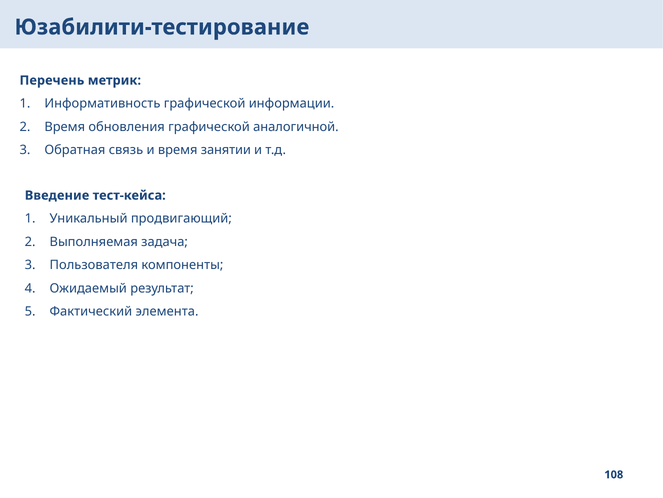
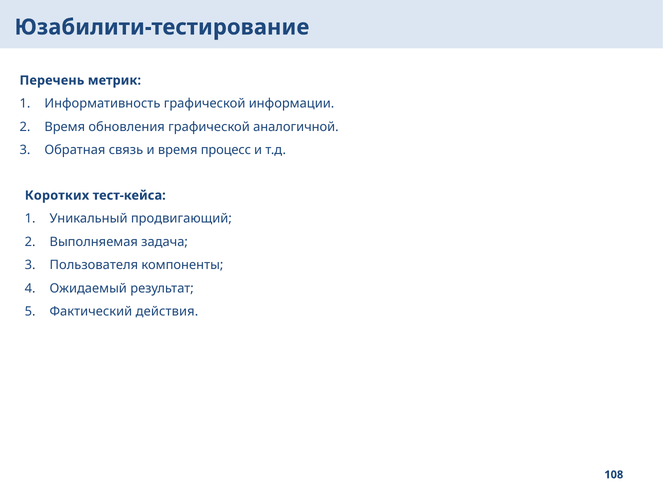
занятии: занятии -> процесс (226, 150)
Введение: Введение -> Коротких (57, 195)
элемента: элемента -> действия (167, 311)
